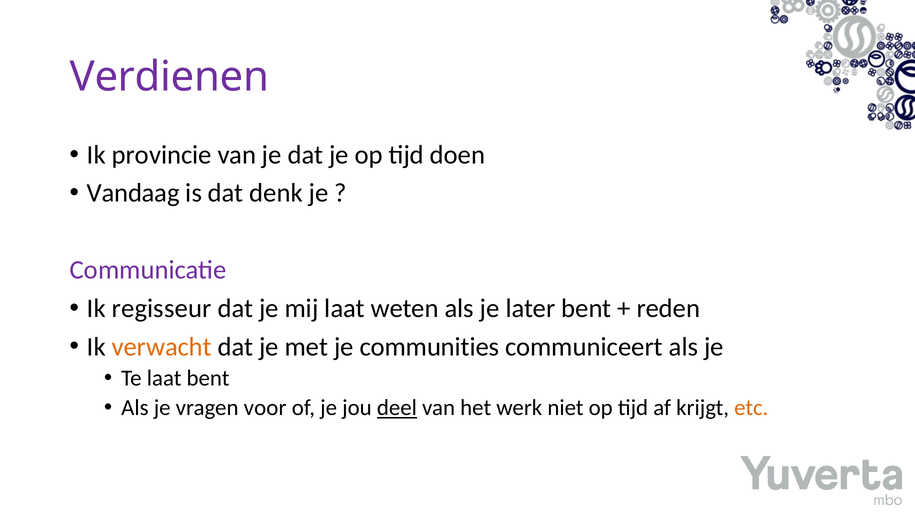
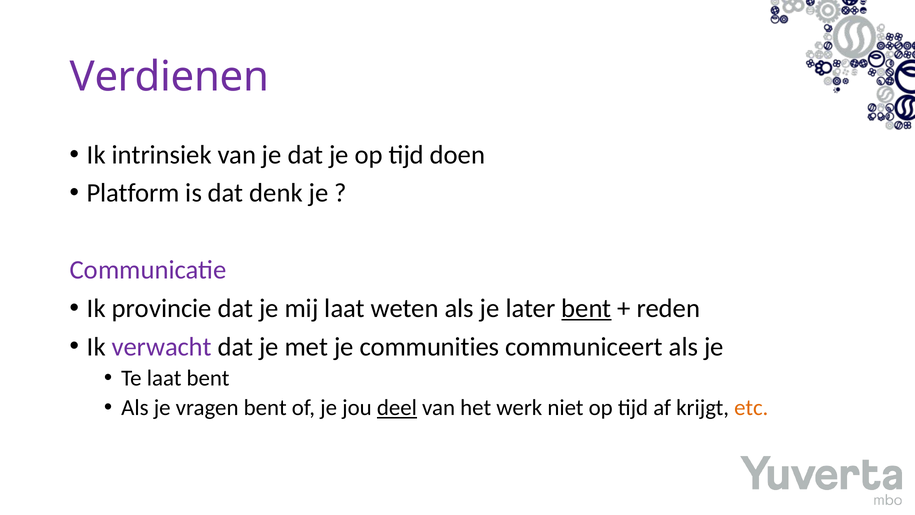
provincie: provincie -> intrinsiek (162, 155)
Vandaag: Vandaag -> Platform (133, 193)
regisseur: regisseur -> provincie (162, 308)
bent underline: none -> present (586, 308)
verwacht colour: orange -> purple (162, 347)
vragen voor: voor -> bent (265, 408)
